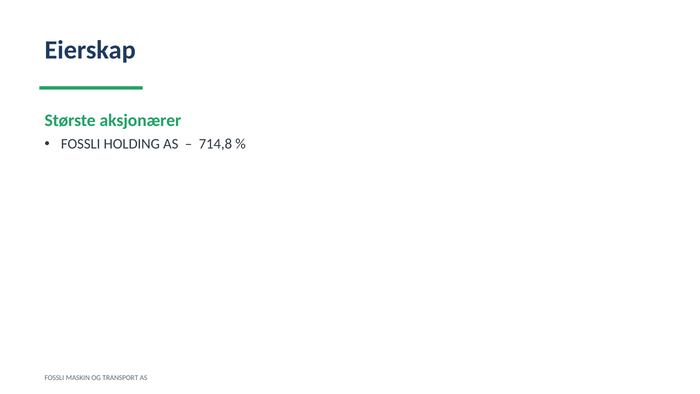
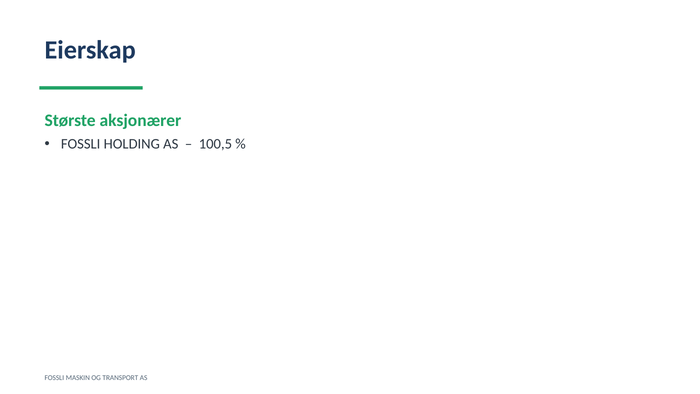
714,8: 714,8 -> 100,5 (215, 144)
